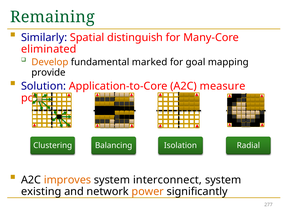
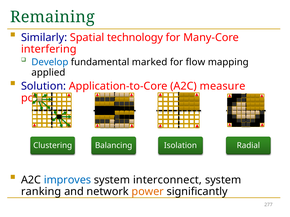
distinguish: distinguish -> technology (135, 38)
eliminated: eliminated -> interfering (49, 49)
Develop colour: orange -> blue (50, 62)
goal: goal -> flow (195, 62)
provide: provide -> applied (48, 73)
improves colour: orange -> blue (67, 180)
existing: existing -> ranking (41, 192)
